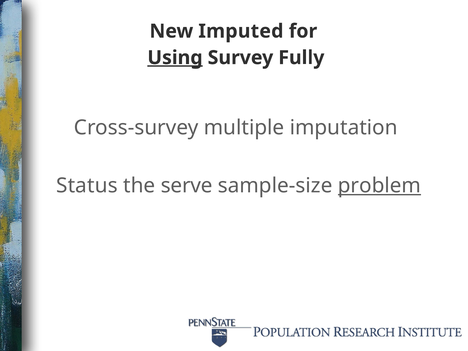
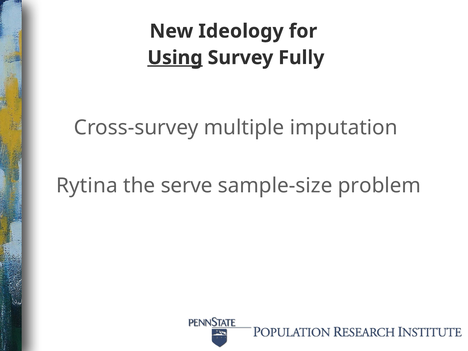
Imputed: Imputed -> Ideology (241, 31)
Status: Status -> Rytina (87, 186)
problem underline: present -> none (379, 186)
